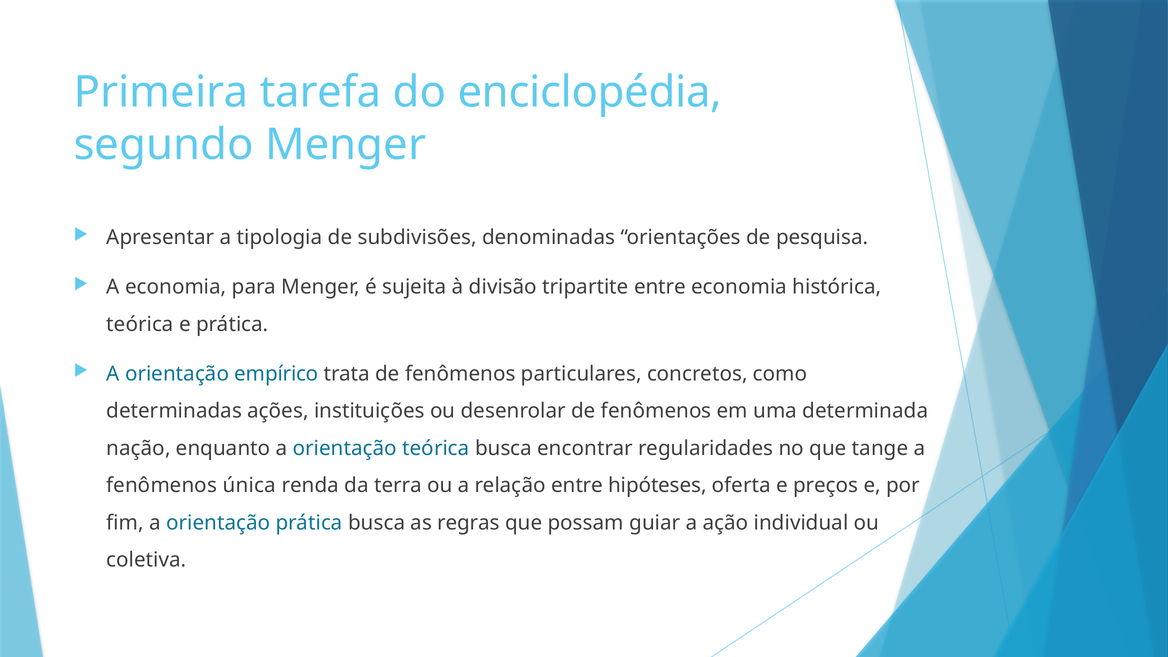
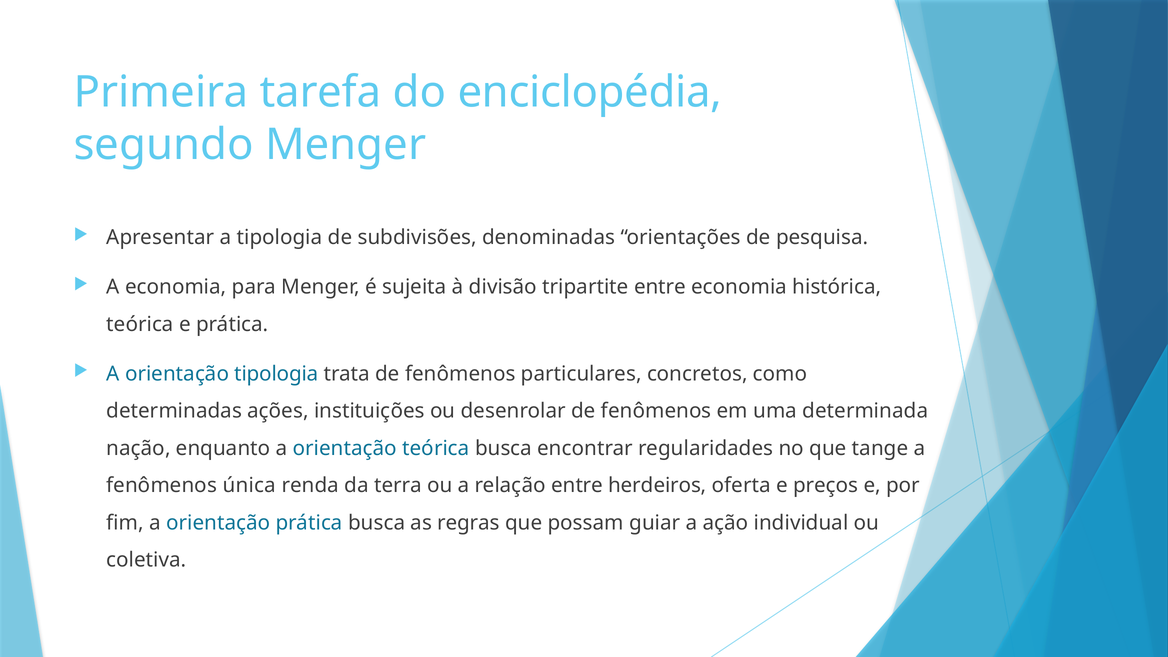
orientação empírico: empírico -> tipologia (276, 374)
hipóteses: hipóteses -> herdeiros (657, 485)
